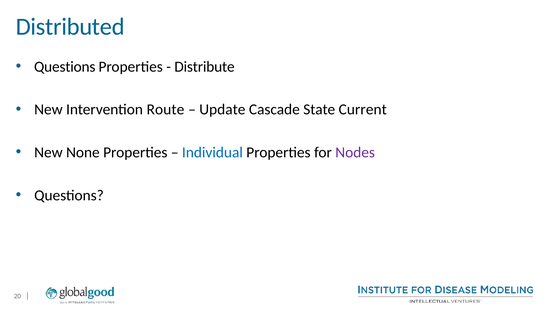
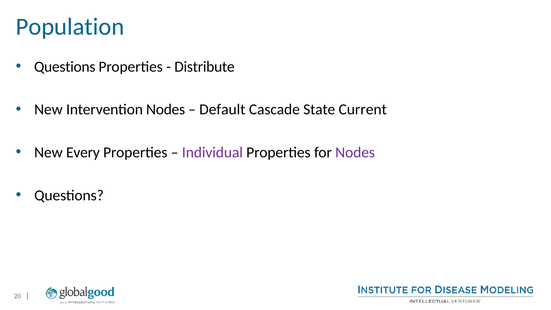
Distributed: Distributed -> Population (70, 27)
Intervention Route: Route -> Nodes (166, 110)
Update: Update -> Default (222, 110)
None: None -> Every (83, 152)
Individual colour: blue -> purple (212, 152)
